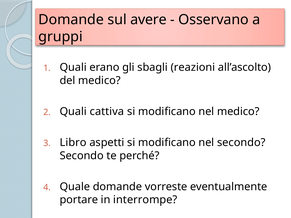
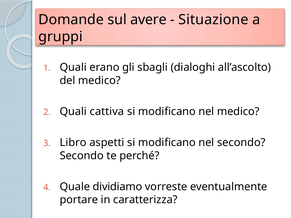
Osservano: Osservano -> Situazione (213, 20)
reazioni: reazioni -> dialoghi (193, 67)
Quale domande: domande -> dividiamo (117, 187)
interrompe: interrompe -> caratterizza (145, 200)
